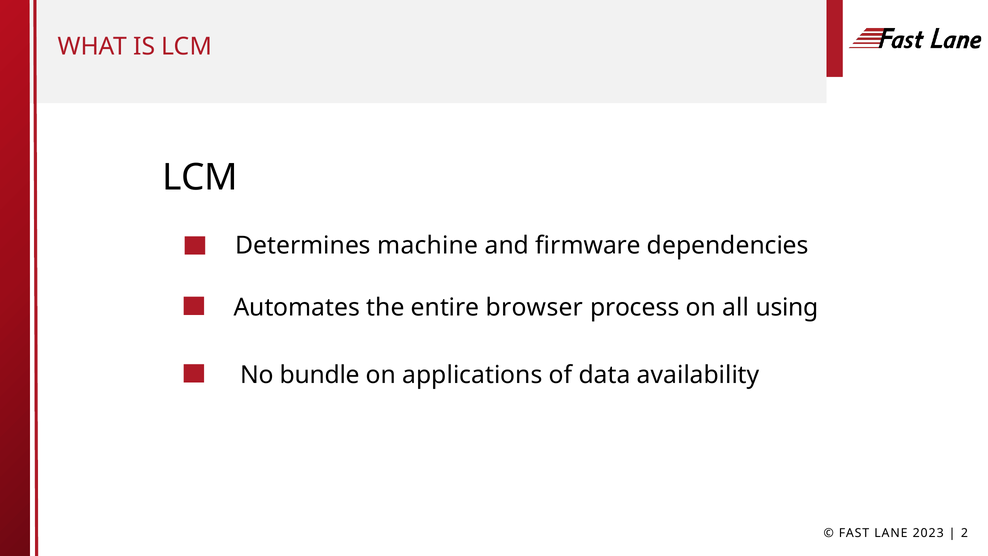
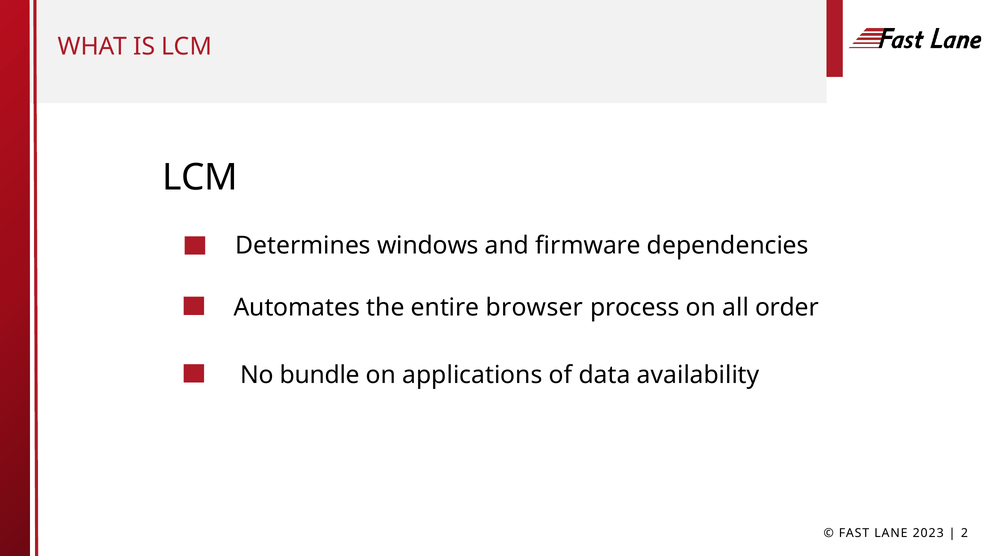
machine: machine -> windows (428, 246)
using: using -> order (787, 307)
